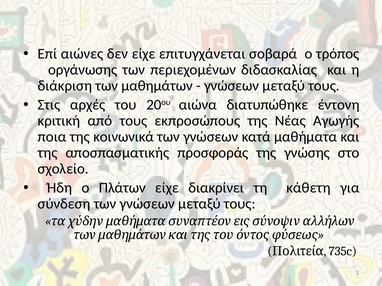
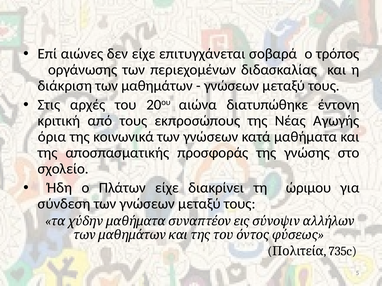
ποια: ποια -> όρια (52, 137)
κάθετη: κάθετη -> ώριμου (309, 188)
